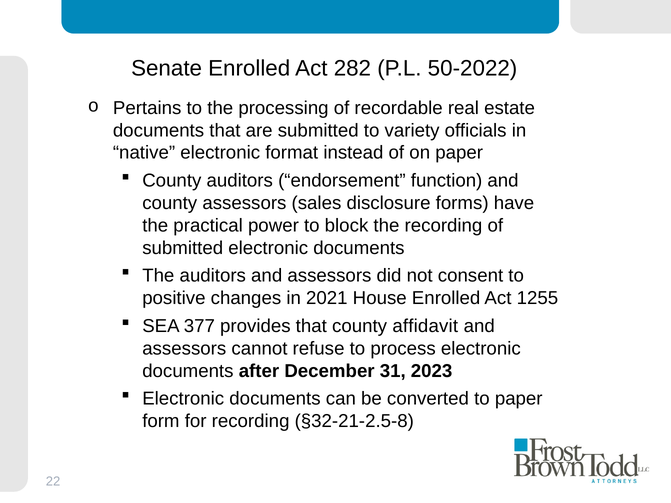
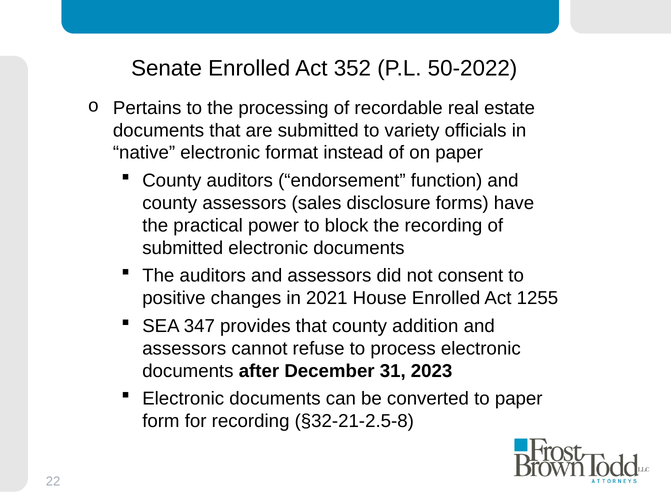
282: 282 -> 352 (352, 69)
377: 377 -> 347 (199, 326)
affidavit: affidavit -> addition (425, 326)
